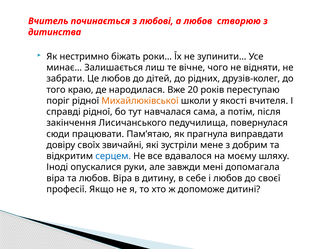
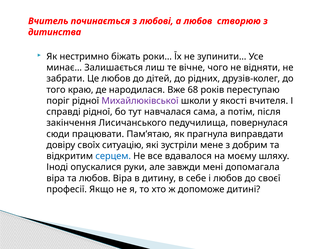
20: 20 -> 68 (193, 90)
Михайлюківської colour: orange -> purple (140, 101)
звичайні: звичайні -> ситуацію (123, 145)
